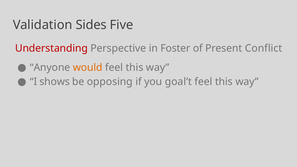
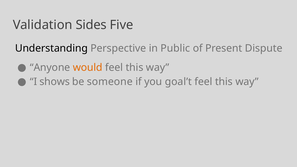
Understanding colour: red -> black (51, 48)
Foster: Foster -> Public (175, 48)
Conflict: Conflict -> Dispute (264, 48)
opposing: opposing -> someone (110, 82)
